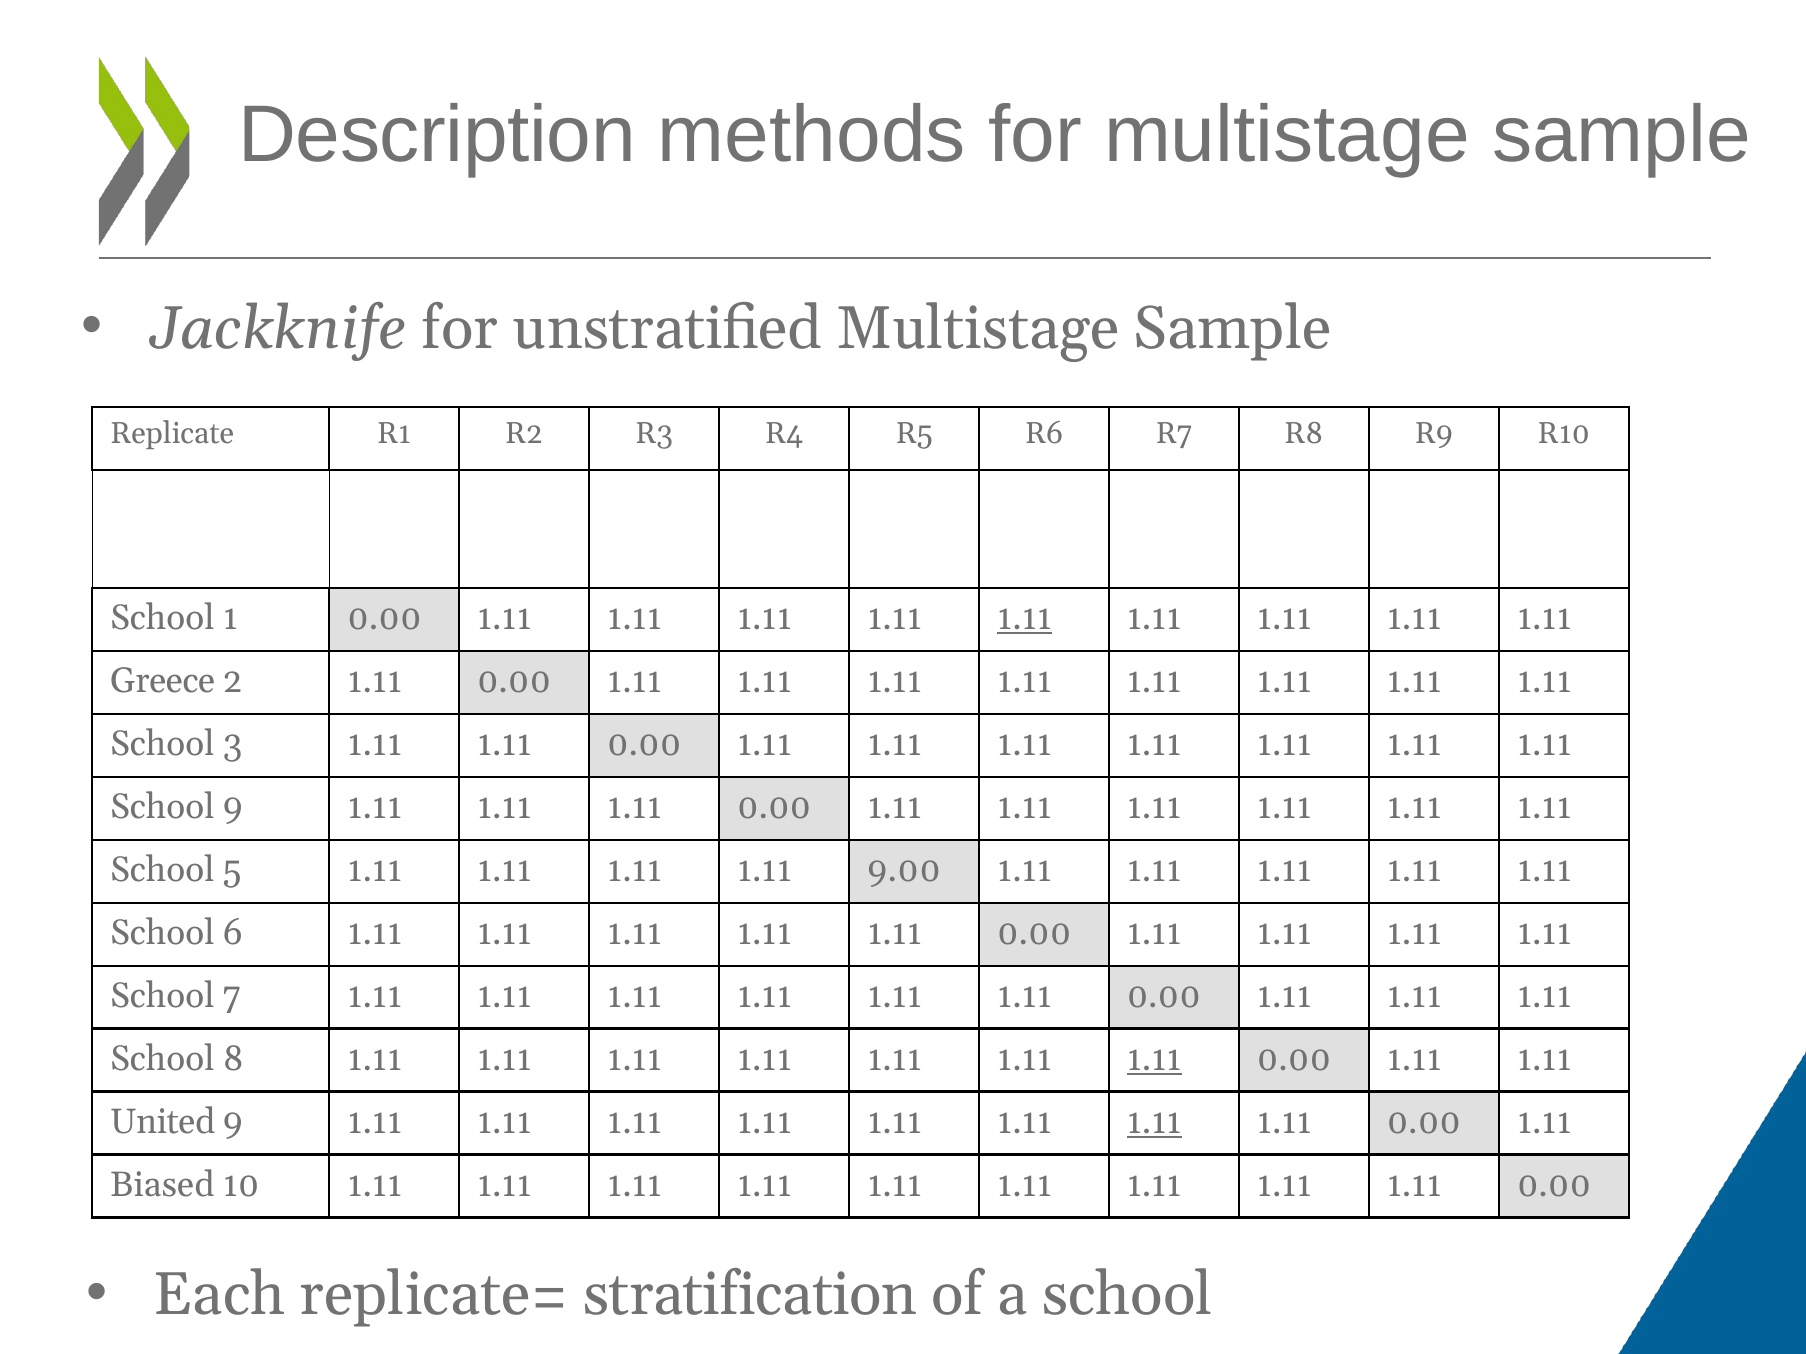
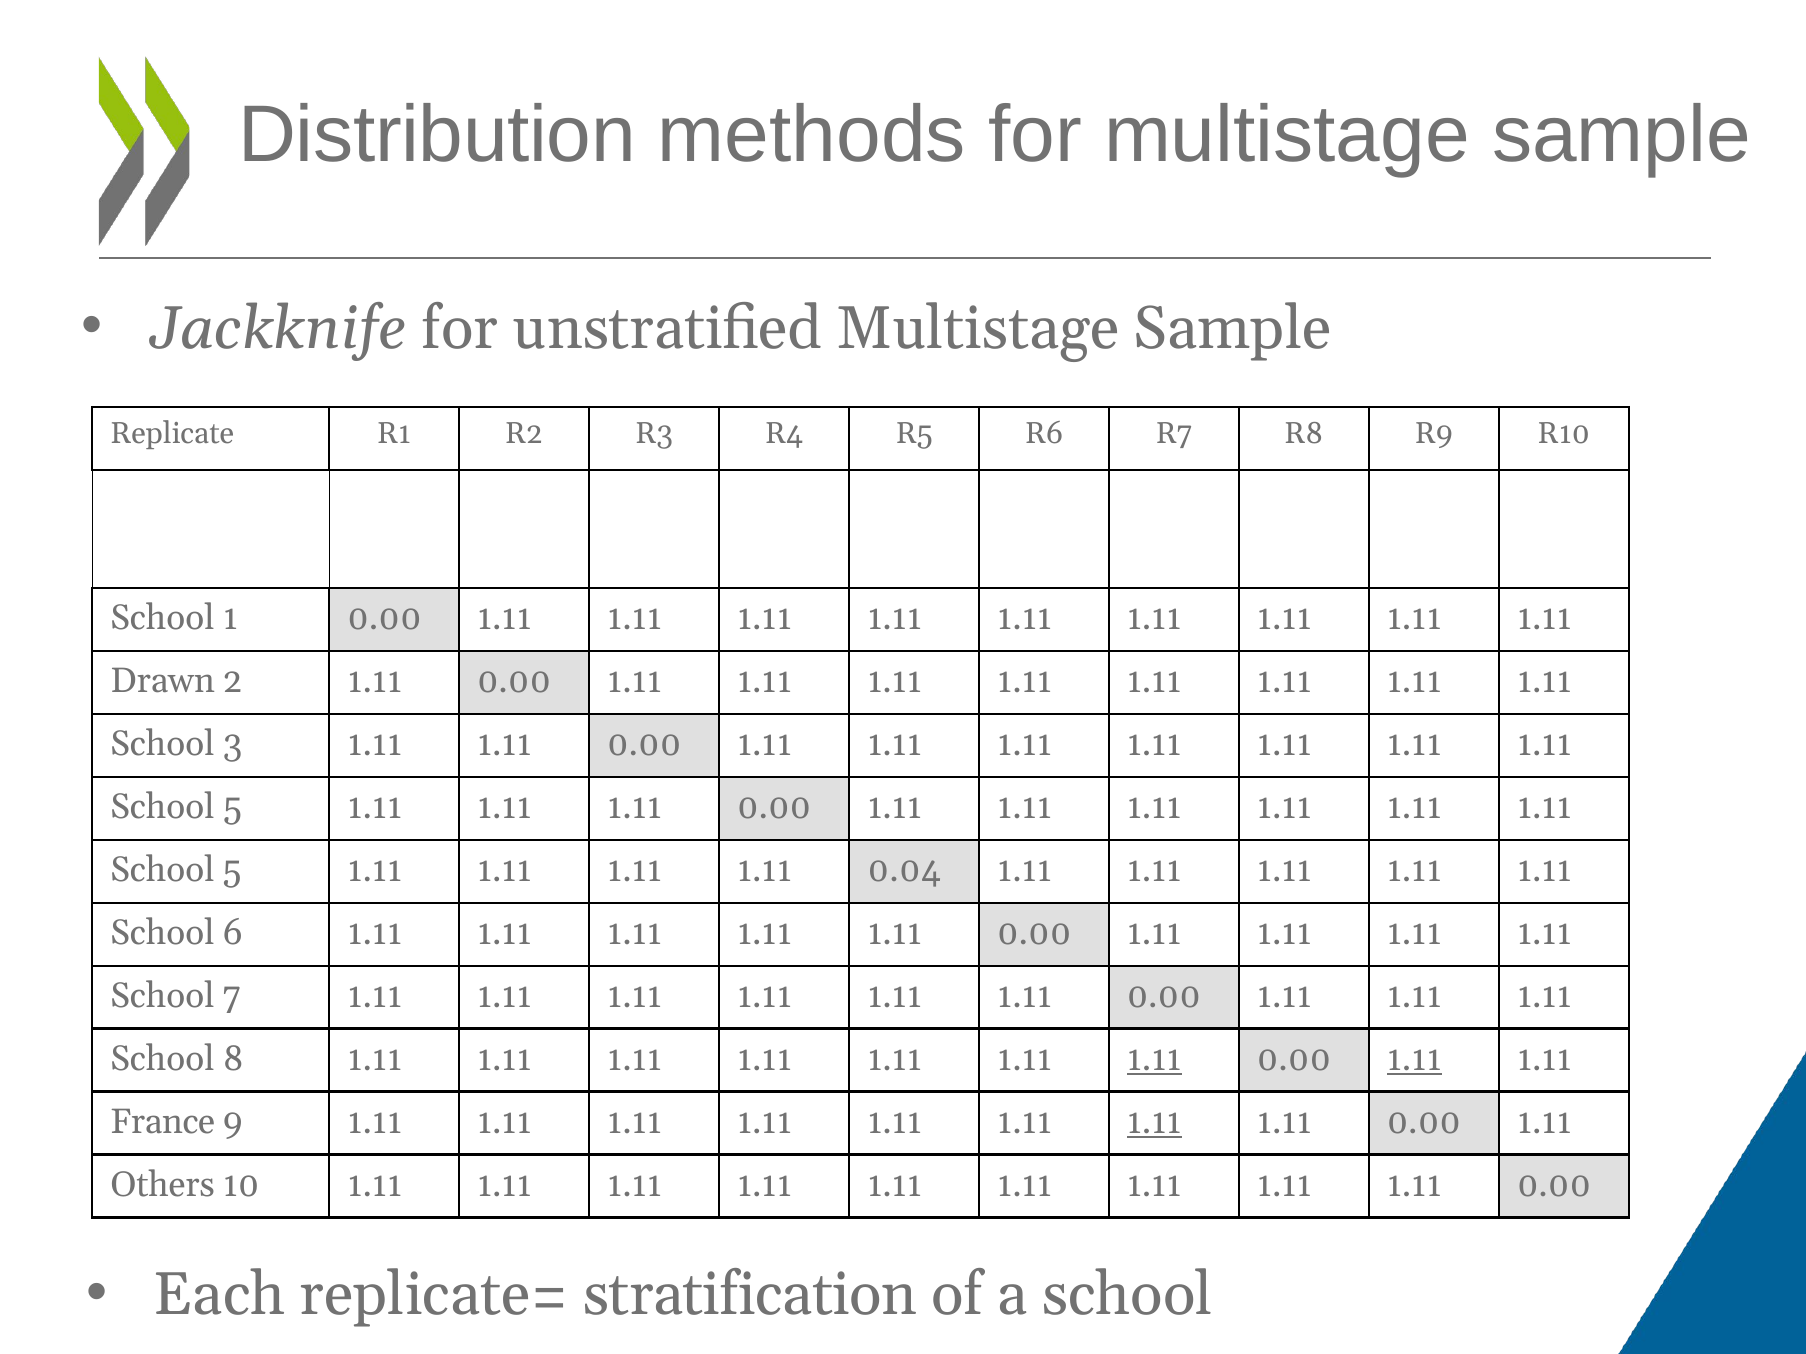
Description: Description -> Distribution (437, 135)
1.11 underline: present -> none (1025, 618)
Greece: Greece -> Drawn (163, 681)
9: 9 -> 5 (233, 807)
9.00: 9.00 -> 0.04 (904, 870)
1.11 underline: none -> present (1414, 1059)
United: United -> France (163, 1122)
Biased: Biased -> Others (163, 1185)
